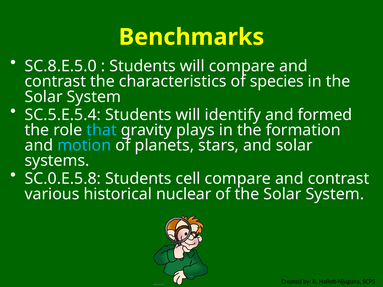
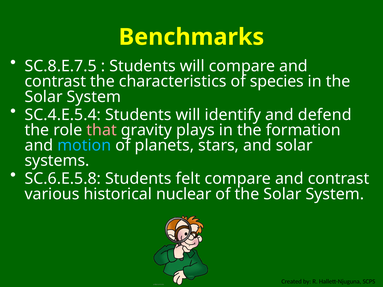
SC.8.E.5.0: SC.8.E.5.0 -> SC.8.E.7.5 (61, 66)
SC.5.E.5.4: SC.5.E.5.4 -> SC.4.E.5.4 (63, 115)
formed: formed -> defend (325, 115)
that colour: light blue -> pink (102, 130)
SC.0.E.5.8: SC.0.E.5.8 -> SC.6.E.5.8 (63, 179)
cell: cell -> felt (188, 179)
